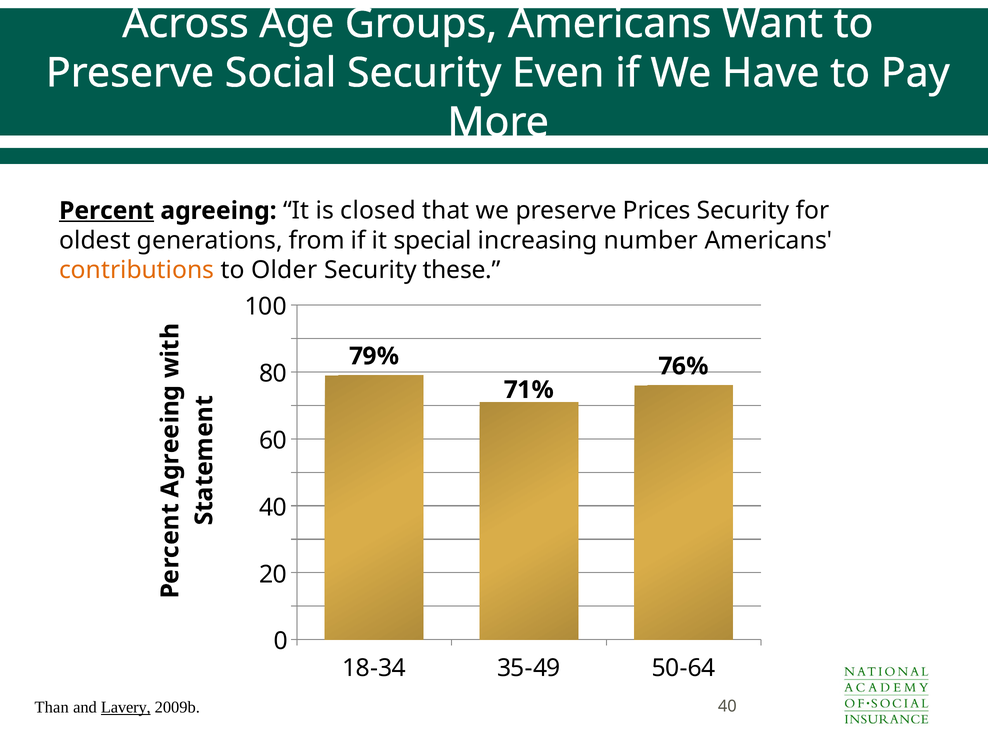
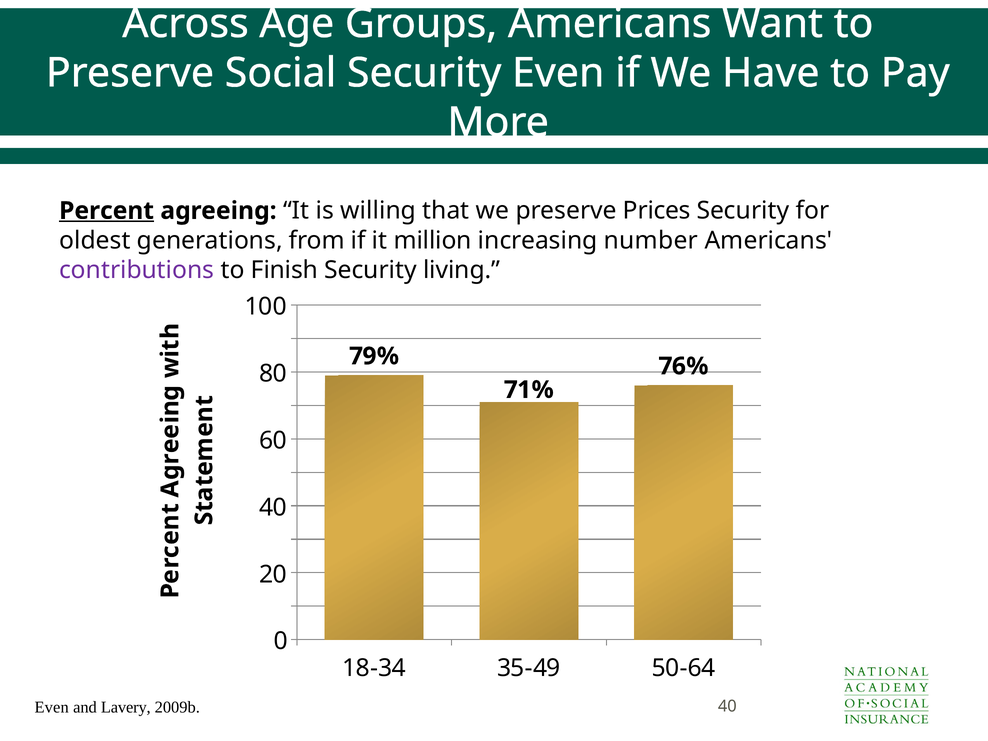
closed: closed -> willing (378, 211)
special: special -> million (433, 240)
contributions colour: orange -> purple (137, 270)
Older: Older -> Finish (284, 270)
these: these -> living (462, 270)
Than: Than -> Even (52, 707)
Lavery underline: present -> none (126, 707)
